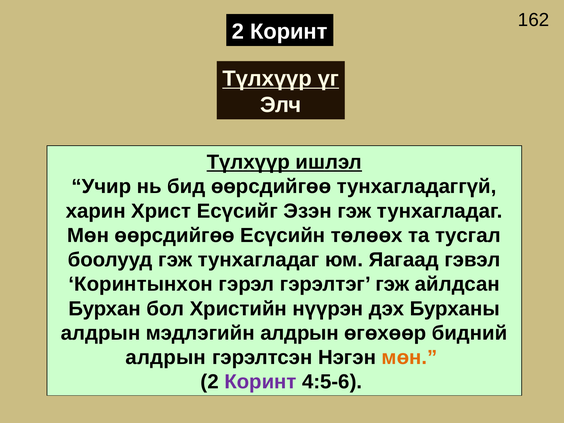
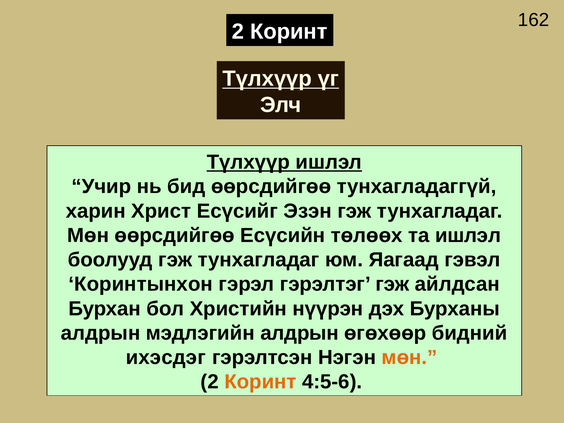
та тусгал: тусгал -> ишлэл (468, 235)
алдрын: алдрын -> ихэсдэг (166, 358)
Коринт colour: purple -> orange (260, 382)
